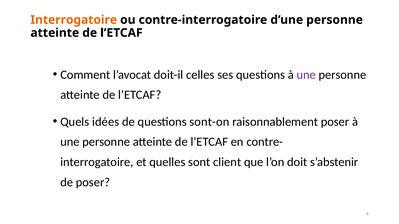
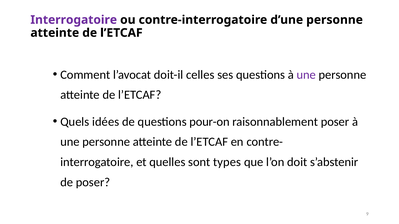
Interrogatoire colour: orange -> purple (74, 20)
sont-on: sont-on -> pour-on (210, 122)
client: client -> types (227, 162)
